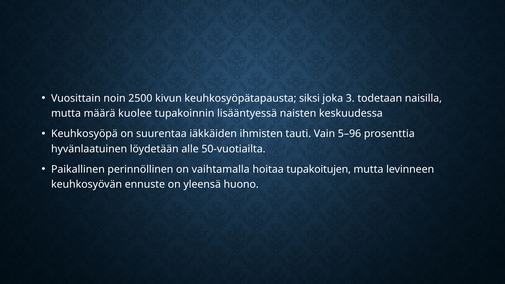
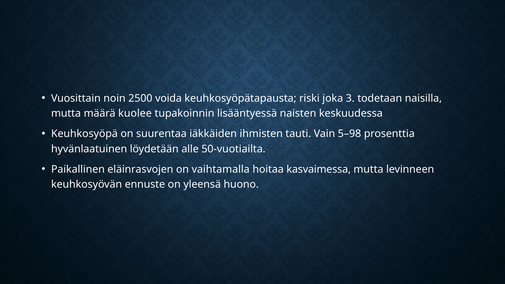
kivun: kivun -> voida (168, 98)
siksi: siksi -> riski (309, 98)
5–96: 5–96 -> 5–98 (349, 134)
perinnöllinen: perinnöllinen -> eläinrasvojen (140, 169)
tupakoitujen: tupakoitujen -> kasvaimessa (319, 169)
